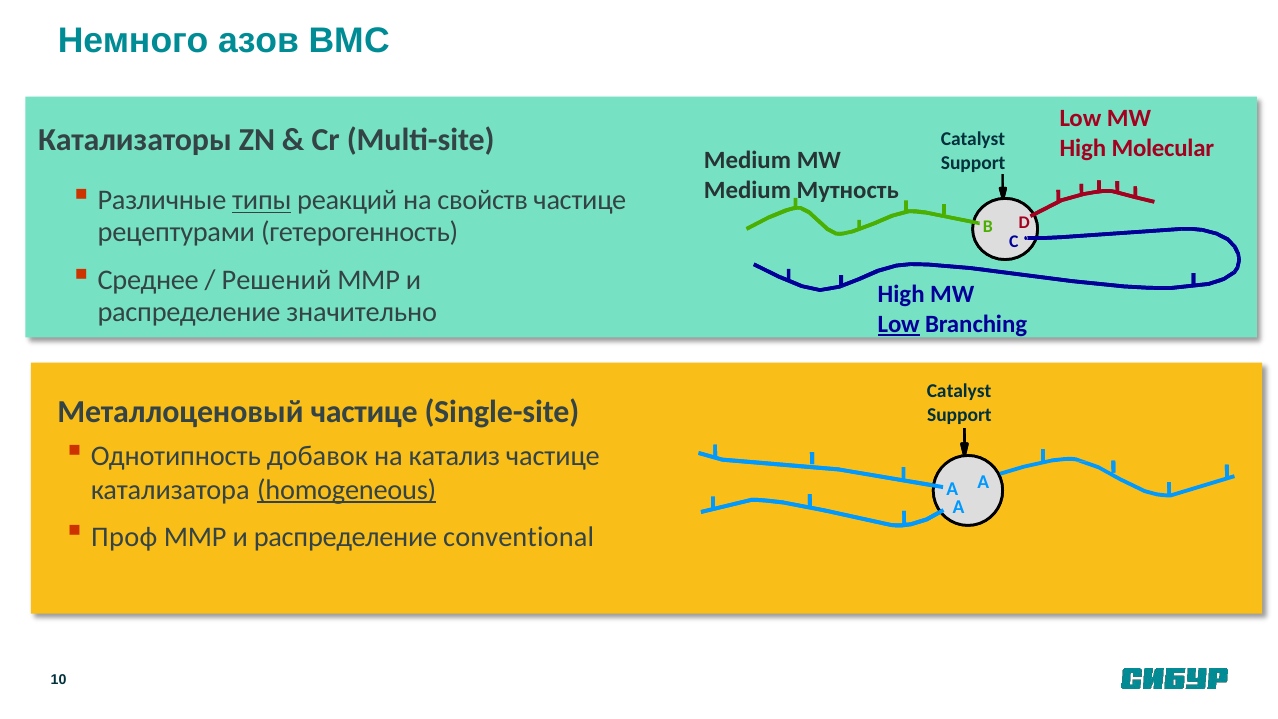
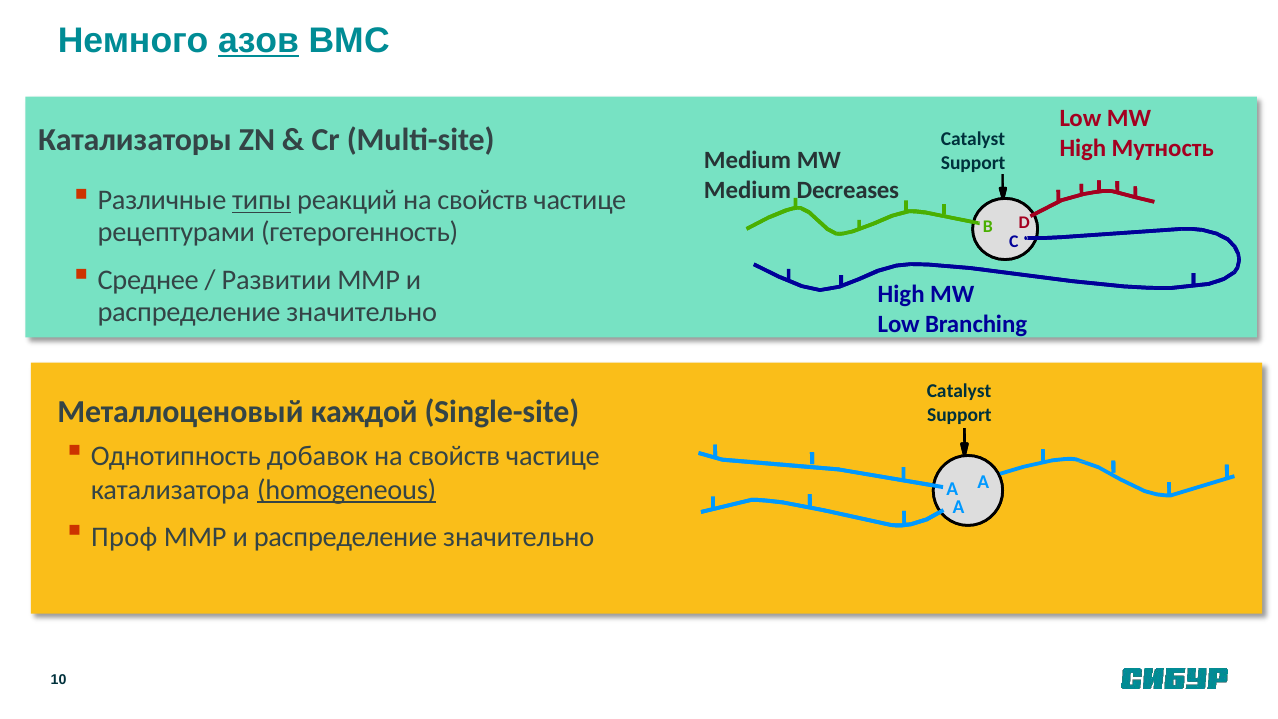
азов underline: none -> present (259, 40)
Molecular: Molecular -> Мутность (1163, 148)
Мутность: Мутность -> Decreases (848, 190)
Решений: Решений -> Развитии (277, 280)
Low underline: present -> none (899, 324)
Металлоценовый частице: частице -> каждой (364, 412)
катализ: катализ -> свойств (454, 456)
conventional: conventional -> значительно (519, 537)
